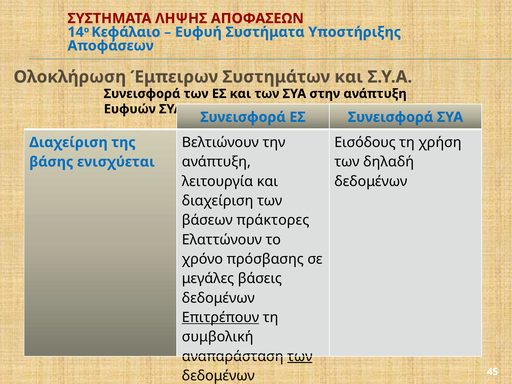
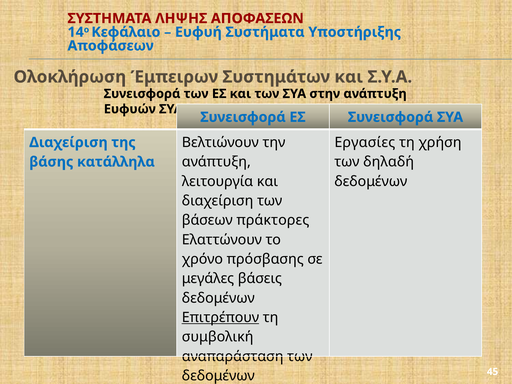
Εισόδους: Εισόδους -> Εργασίες (365, 142)
ενισχύεται: ενισχύεται -> κατάλληλα (116, 162)
των underline: present -> none (300, 356)
